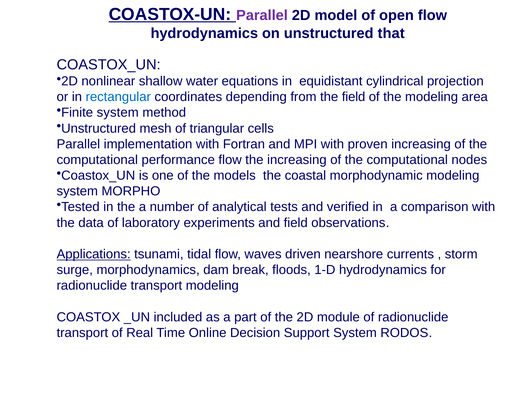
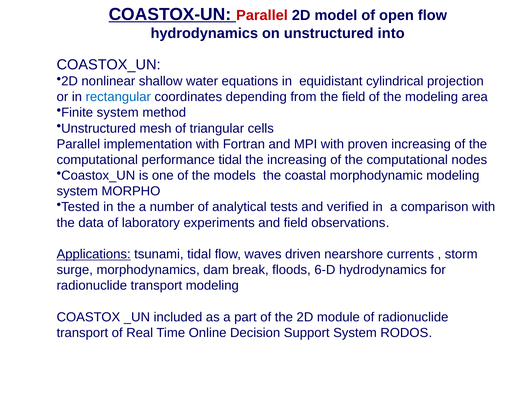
Parallel colour: purple -> red (262, 15)
that: that -> into (391, 33)
performance flow: flow -> tidal (230, 160)
1-D: 1-D -> 6-D (325, 269)
